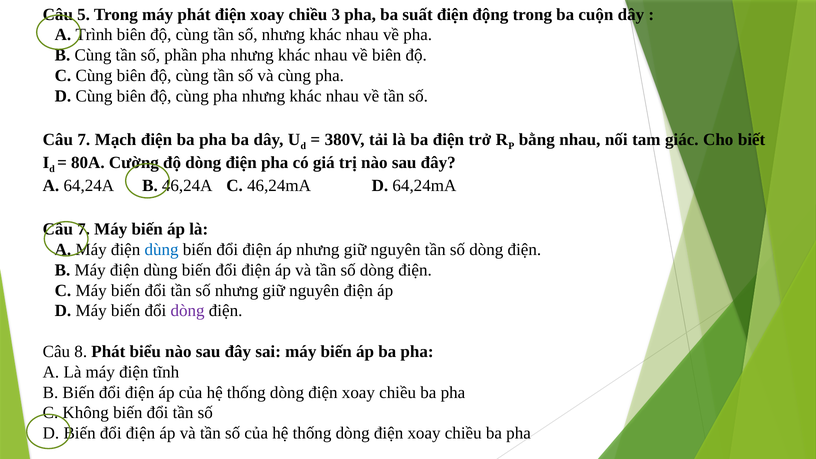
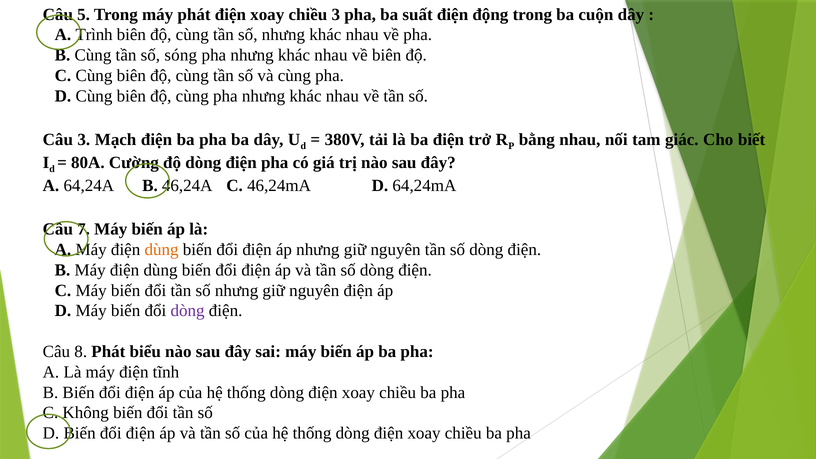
phần: phần -> sóng (181, 55)
7: 7 -> 3 (84, 139)
dùng colour: blue -> orange (162, 250)
